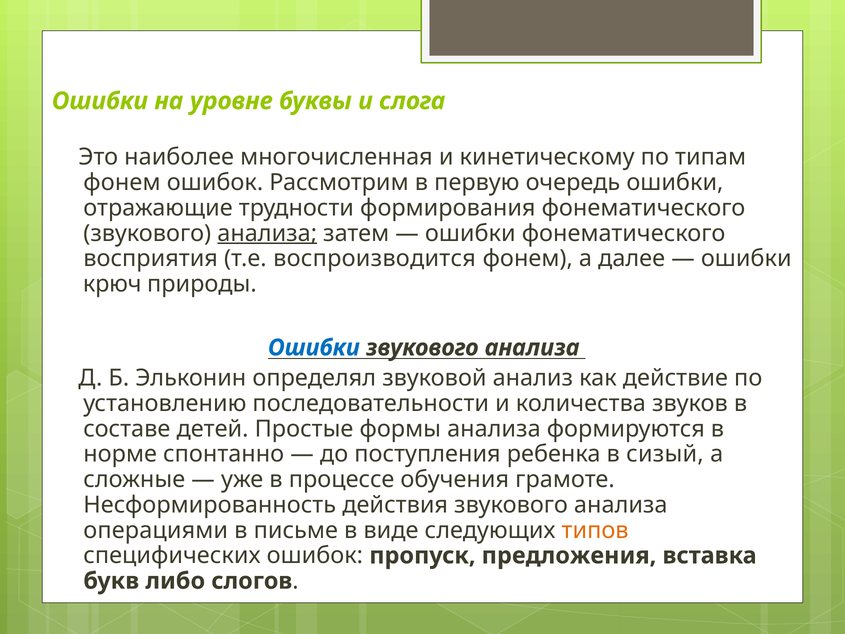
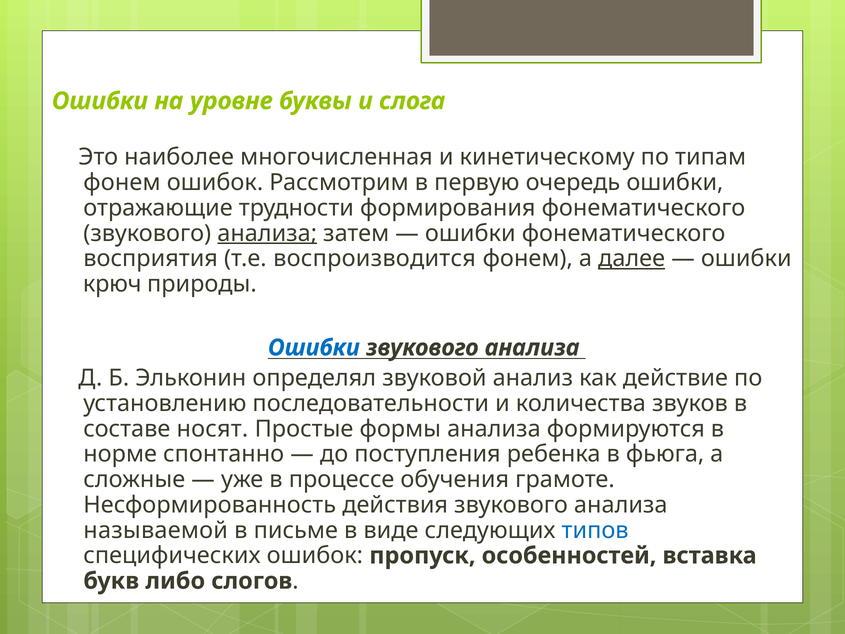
далее underline: none -> present (632, 259)
детей: детей -> носят (212, 429)
сизый: сизый -> фьюга (665, 454)
операциями: операциями -> называемой (156, 530)
типов colour: orange -> blue (595, 530)
предложения: предложения -> особенностей (569, 555)
